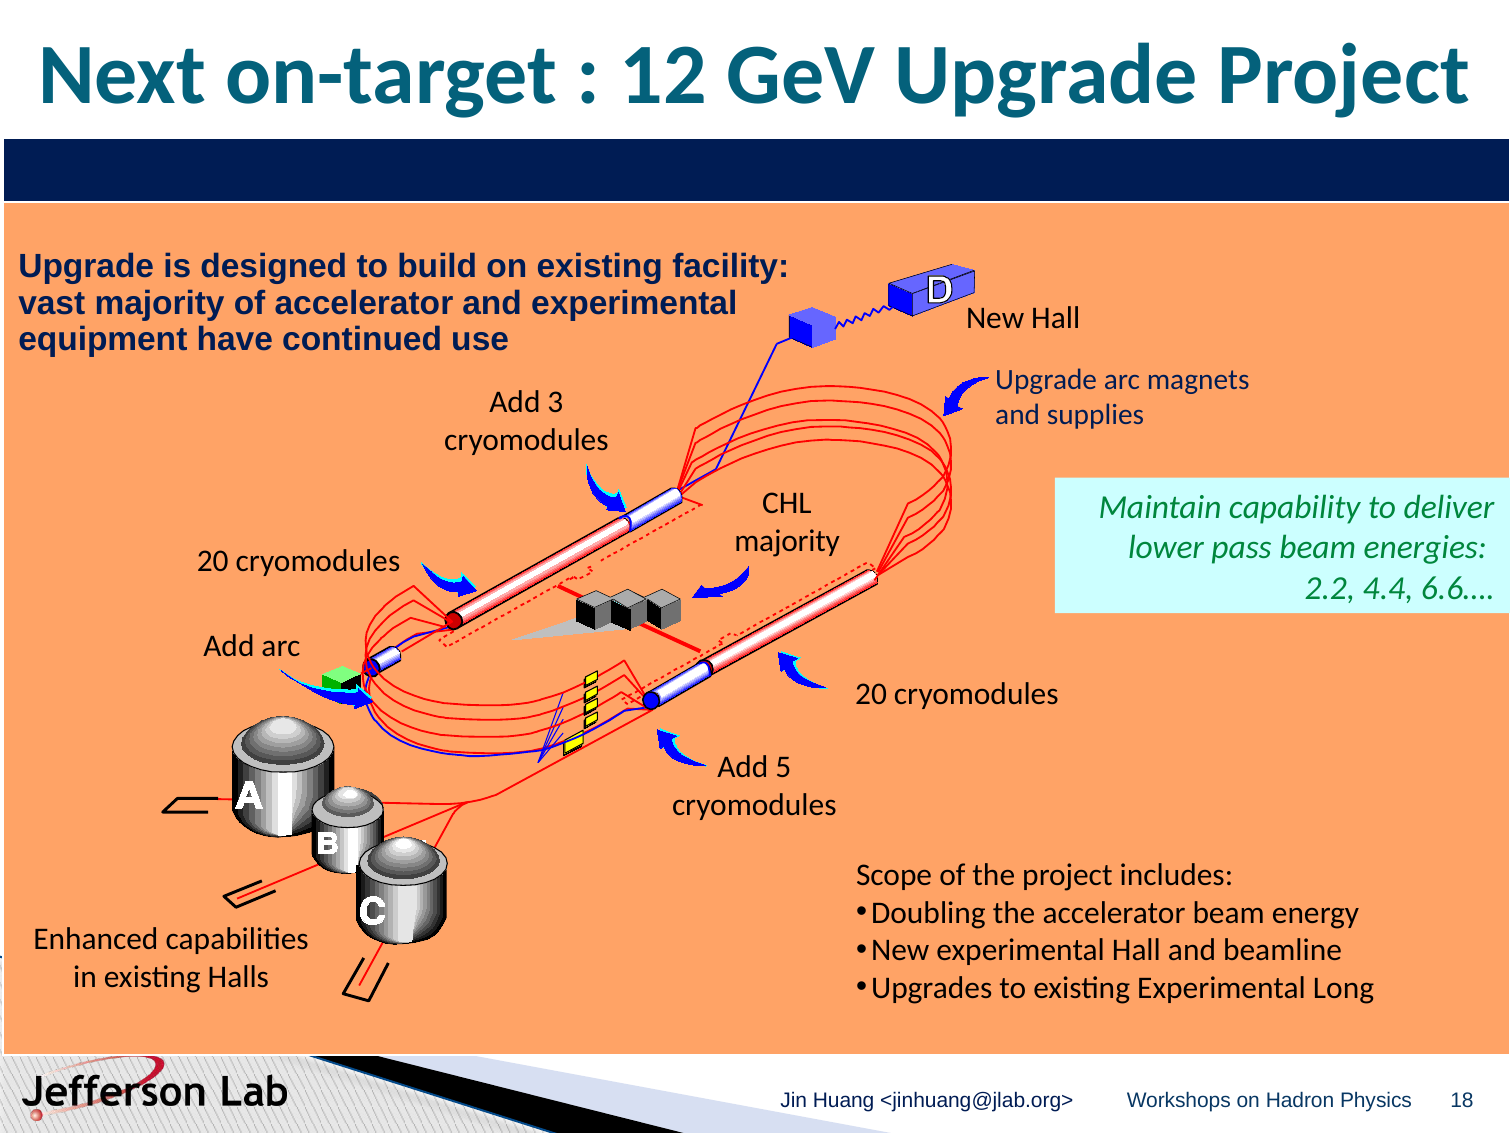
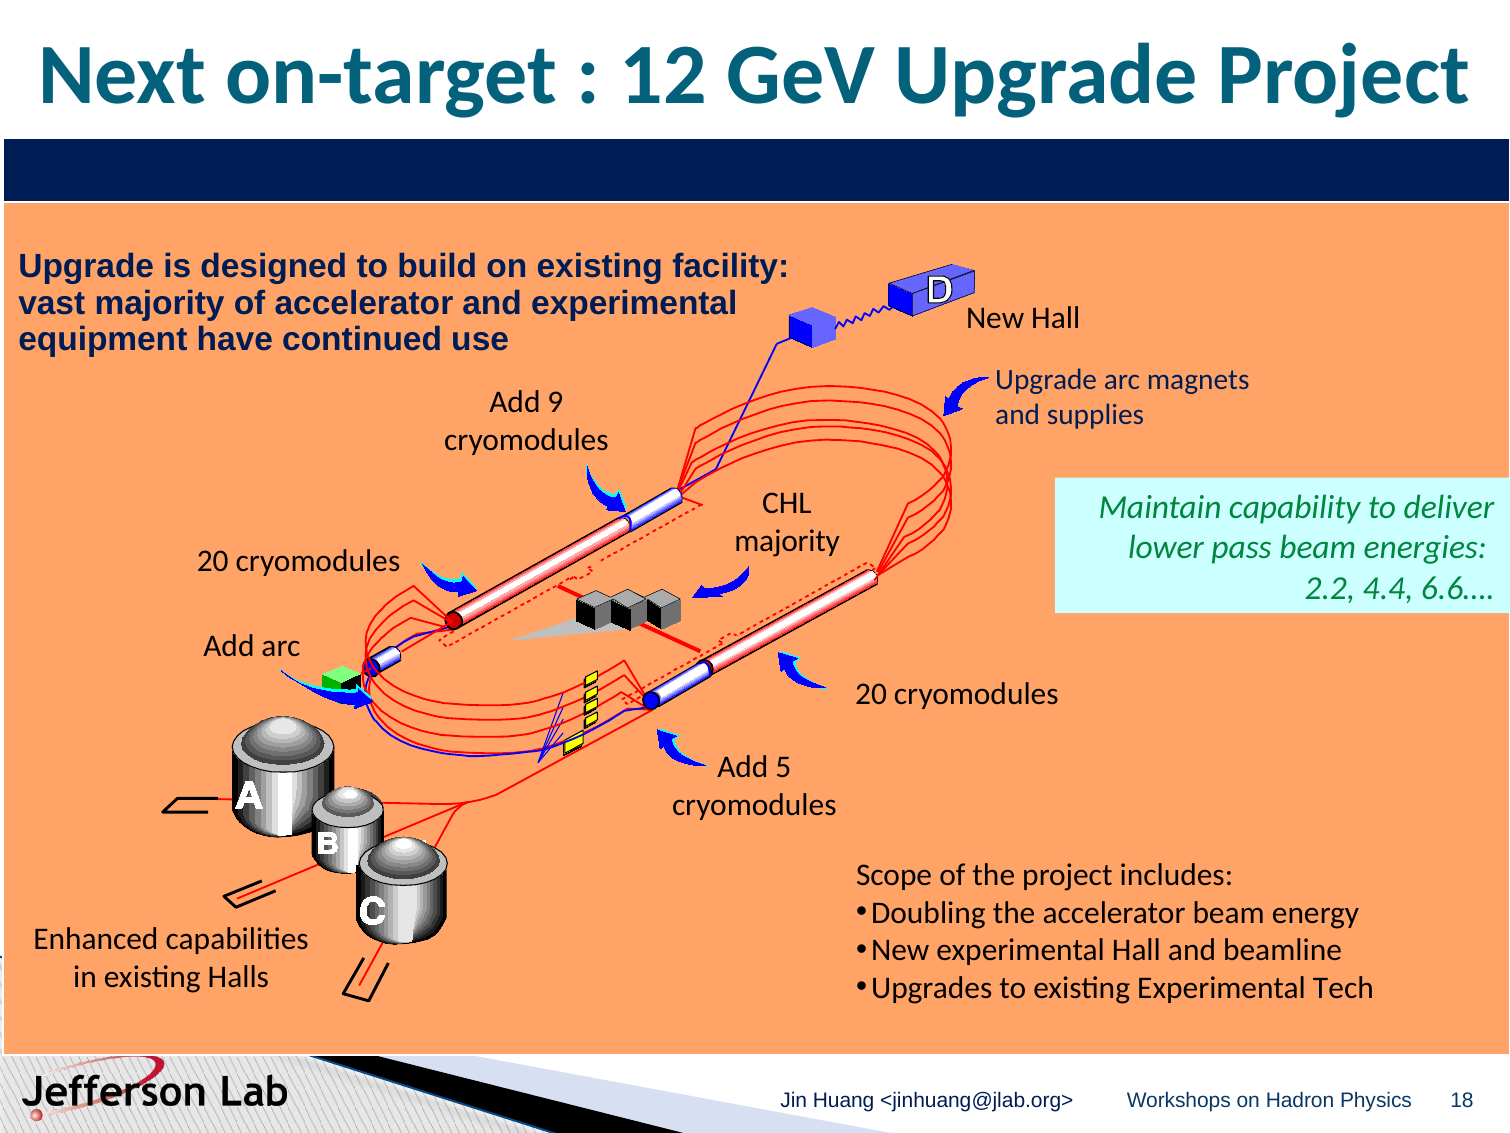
3: 3 -> 9 (555, 402)
Long: Long -> Tech (1343, 988)
